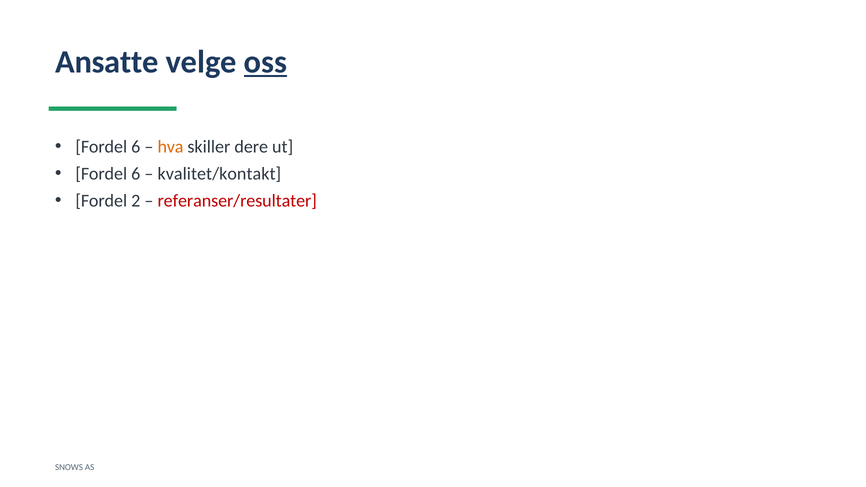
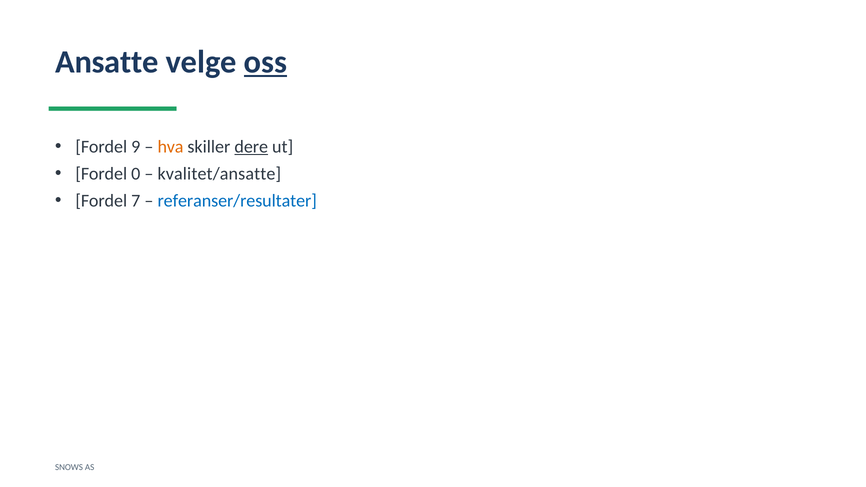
6: 6 -> 9 (136, 147)
dere underline: none -> present (251, 147)
6: 6 -> 0 (136, 174)
kvalitet/kontakt: kvalitet/kontakt -> kvalitet/ansatte (219, 174)
2: 2 -> 7 (136, 201)
referanser/resultater colour: red -> blue (237, 201)
